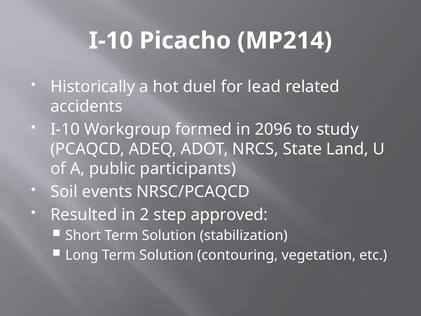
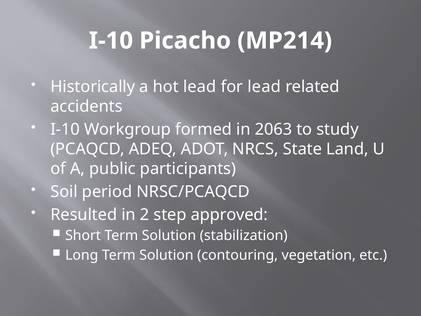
hot duel: duel -> lead (200, 87)
2096: 2096 -> 2063 (273, 129)
events: events -> period (107, 192)
